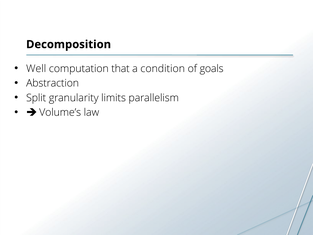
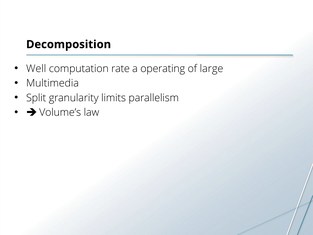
that: that -> rate (120, 68)
condition: condition -> operating (163, 68)
goals: goals -> large (211, 68)
Abstraction: Abstraction -> Multimedia (52, 83)
